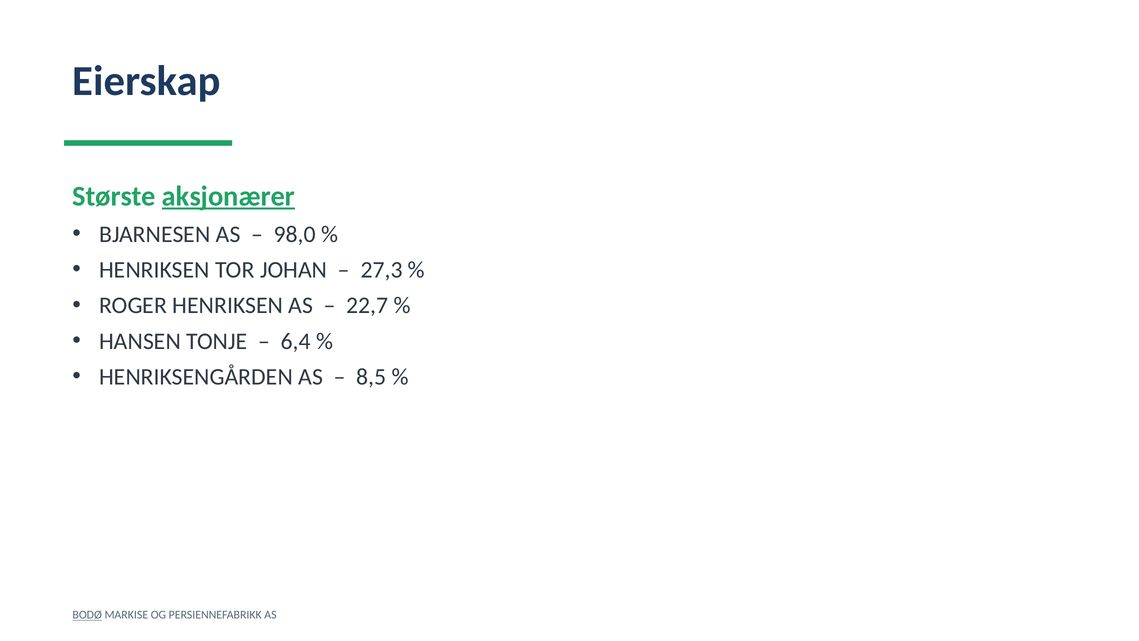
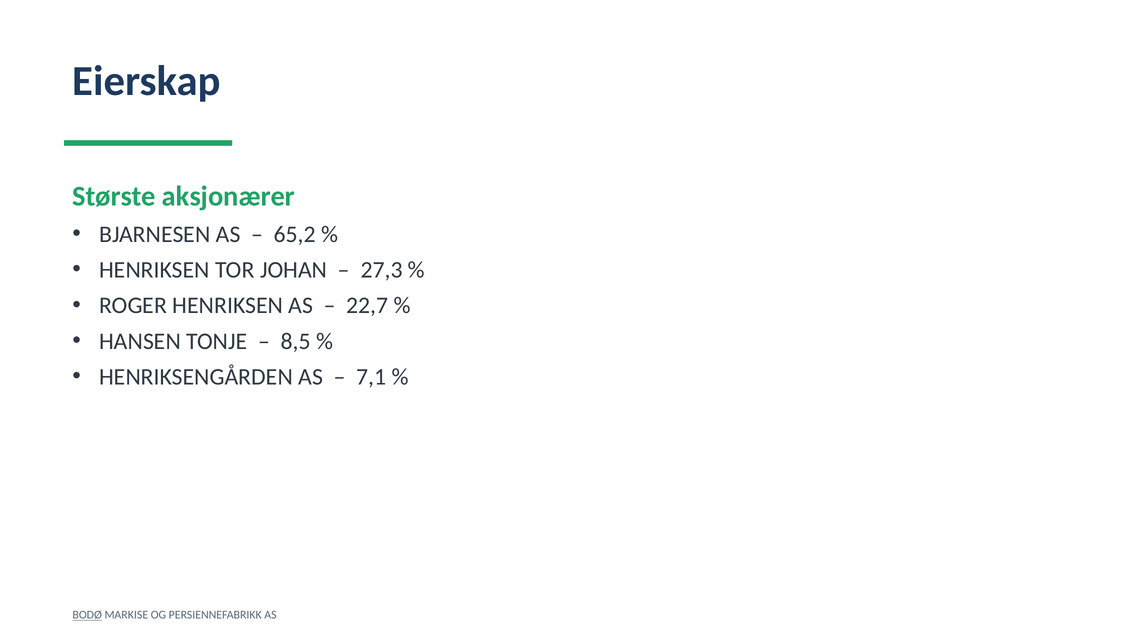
aksjonærer underline: present -> none (228, 196)
98,0: 98,0 -> 65,2 (295, 234)
6,4: 6,4 -> 8,5 (296, 341)
8,5: 8,5 -> 7,1 (371, 377)
